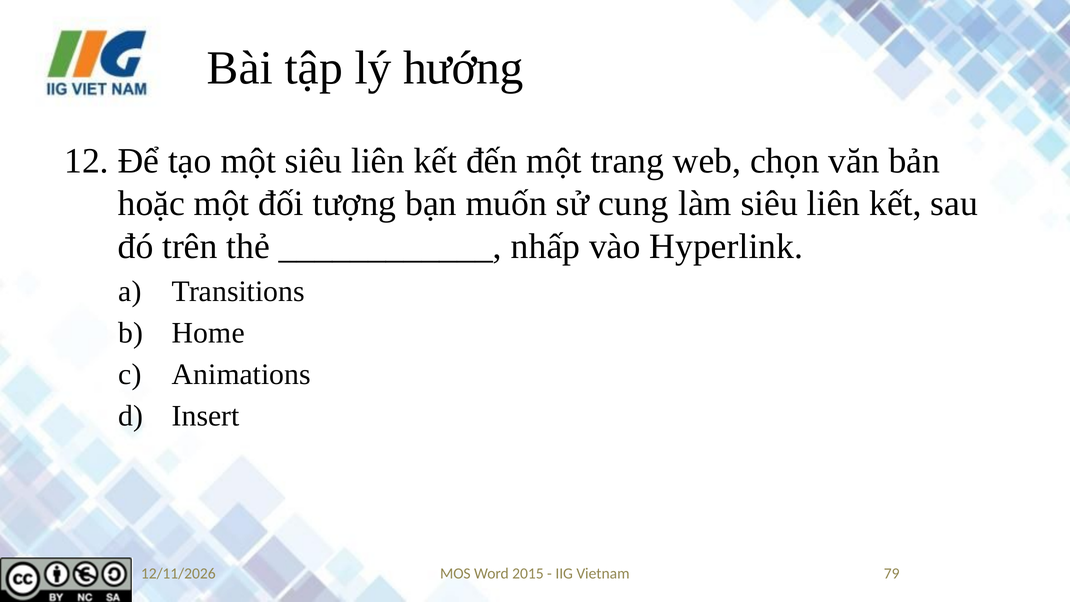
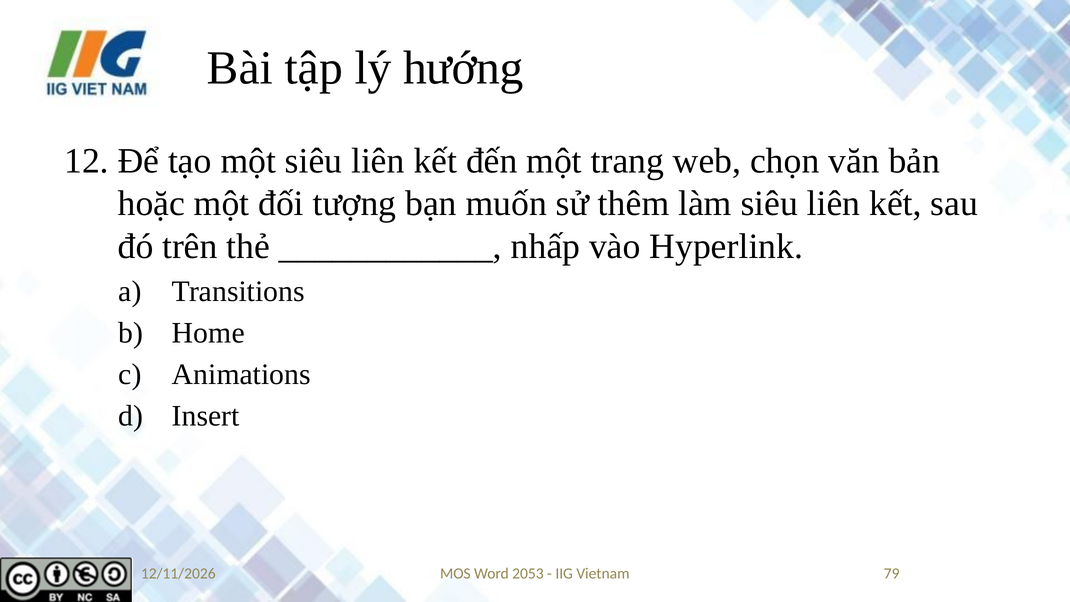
cung: cung -> thêm (634, 204)
2015: 2015 -> 2053 (528, 574)
